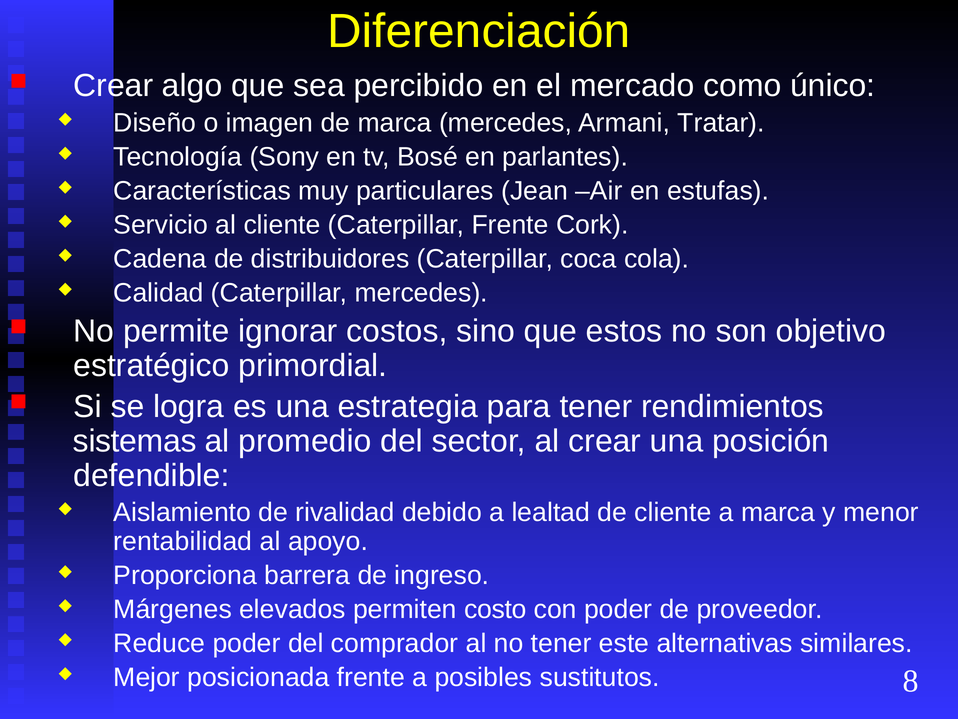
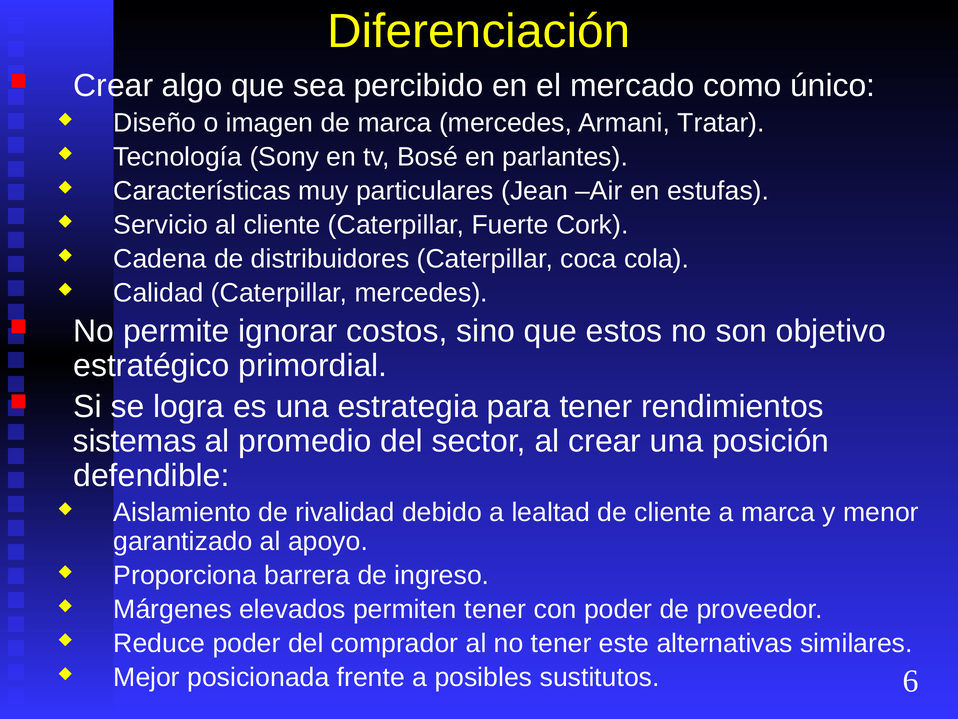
Caterpillar Frente: Frente -> Fuerte (510, 225)
rentabilidad: rentabilidad -> garantizado (183, 541)
permiten costo: costo -> tener (495, 609)
8: 8 -> 6 (911, 681)
